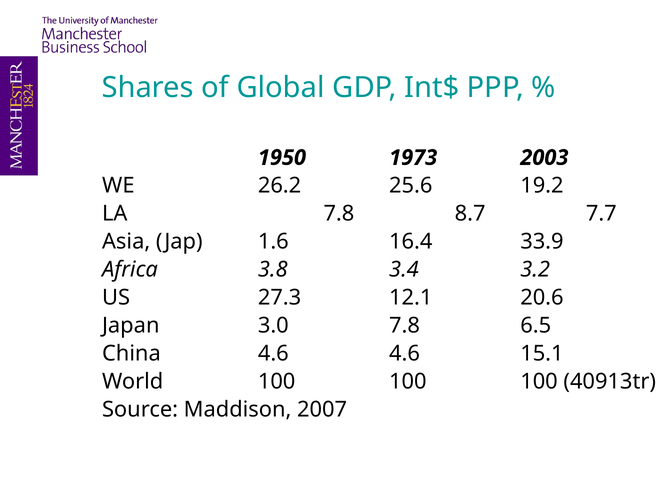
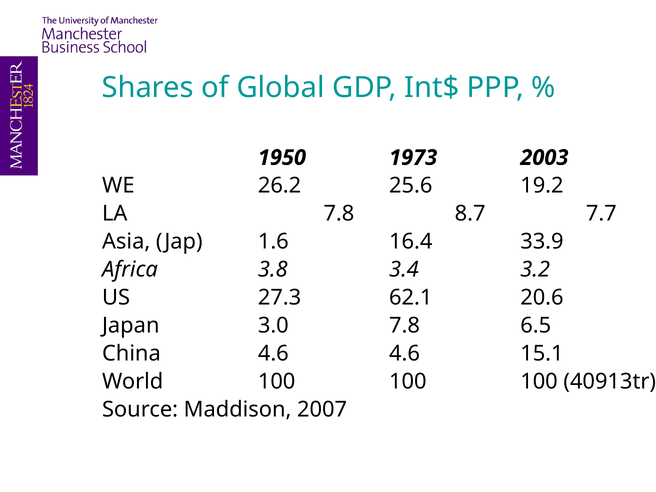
12.1: 12.1 -> 62.1 (411, 298)
